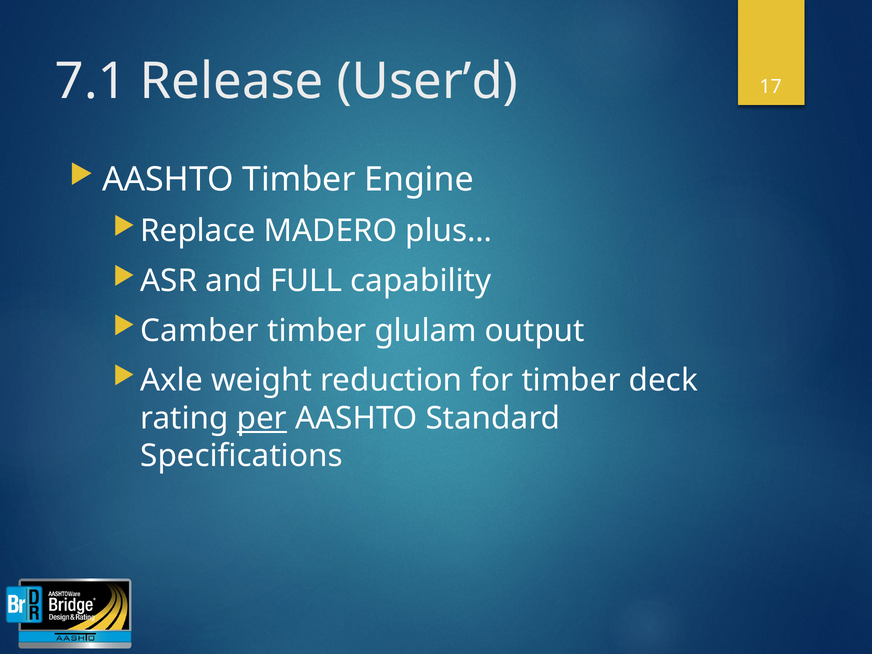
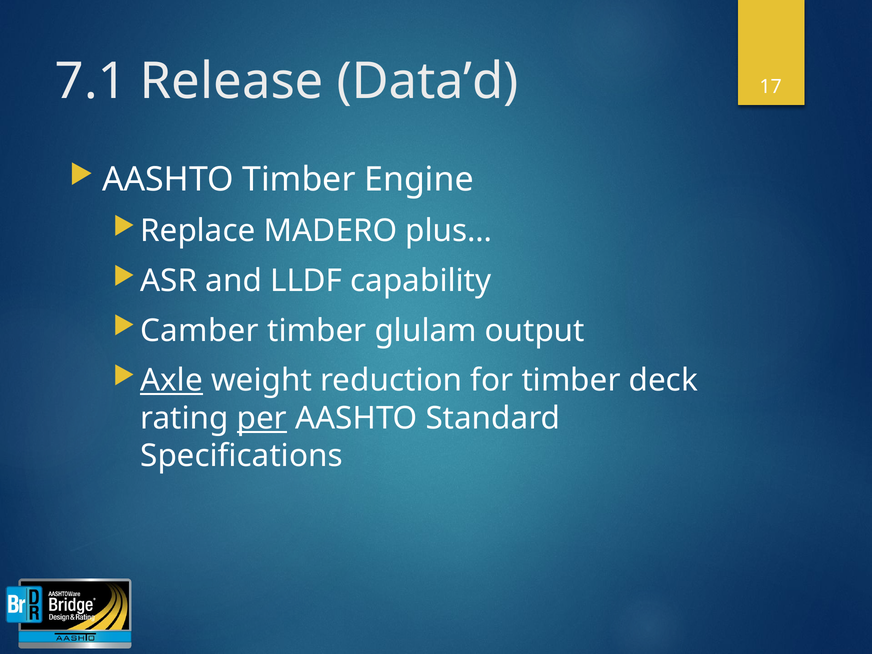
User’d: User’d -> Data’d (428, 82)
FULL: FULL -> LLDF (306, 281)
Axle underline: none -> present (172, 381)
